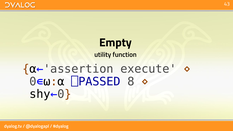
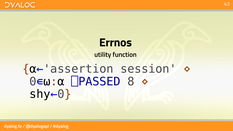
Empty: Empty -> Errnos (116, 43)
execute: execute -> session (148, 69)
